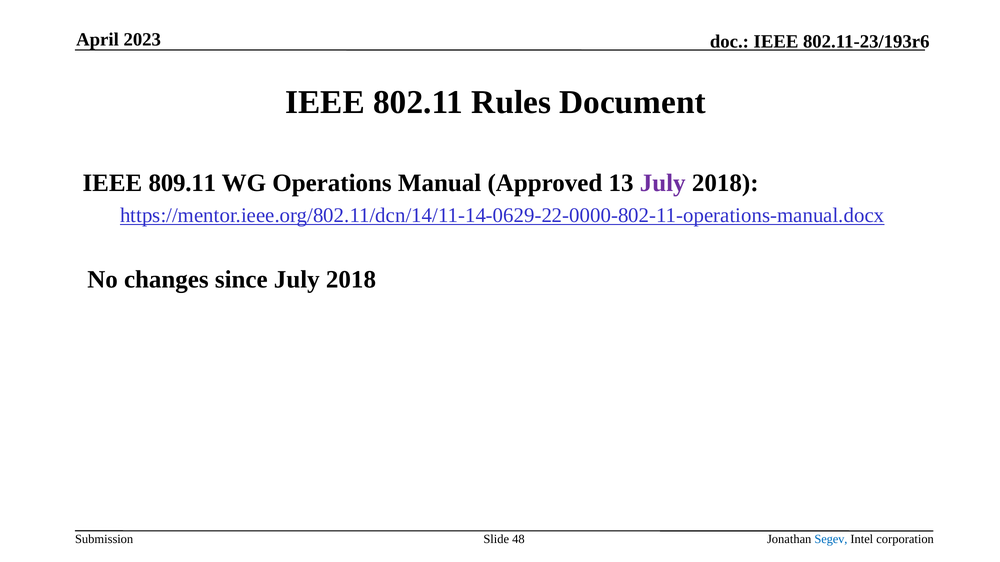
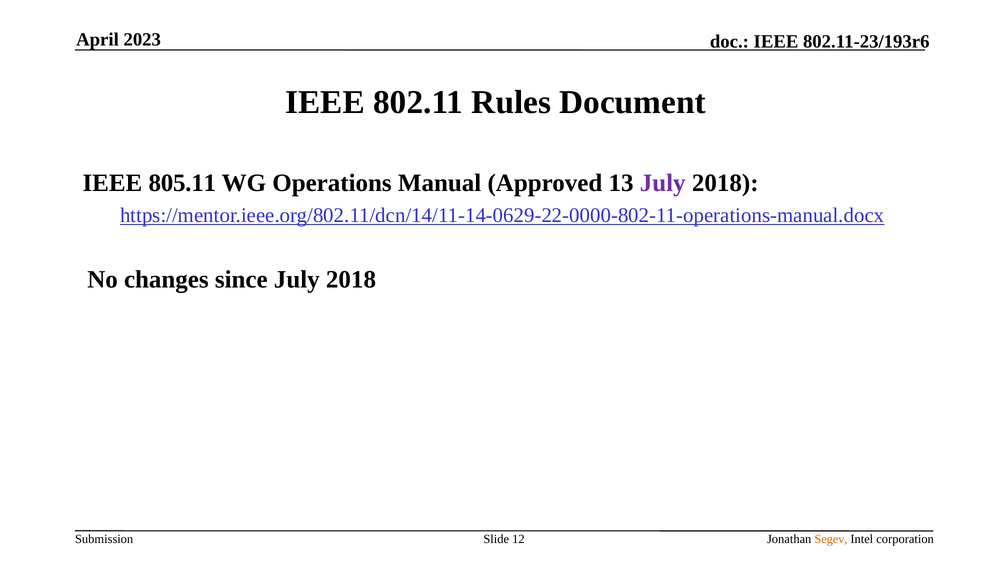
809.11: 809.11 -> 805.11 (182, 183)
48: 48 -> 12 (518, 539)
Segev colour: blue -> orange (831, 539)
